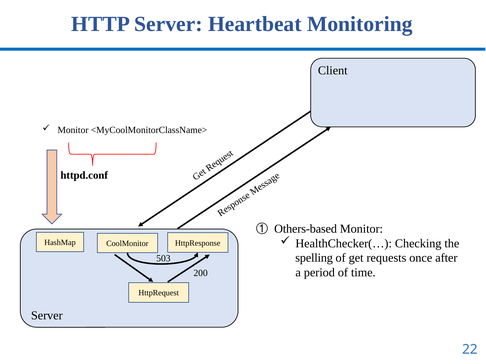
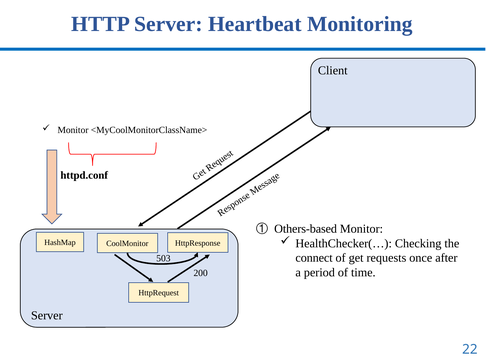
spelling: spelling -> connect (314, 258)
